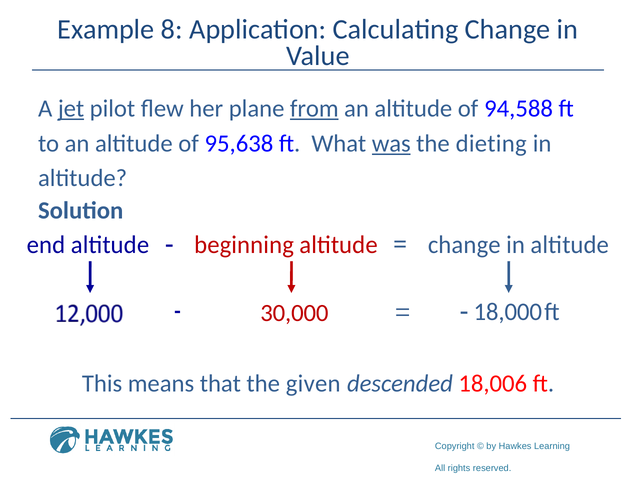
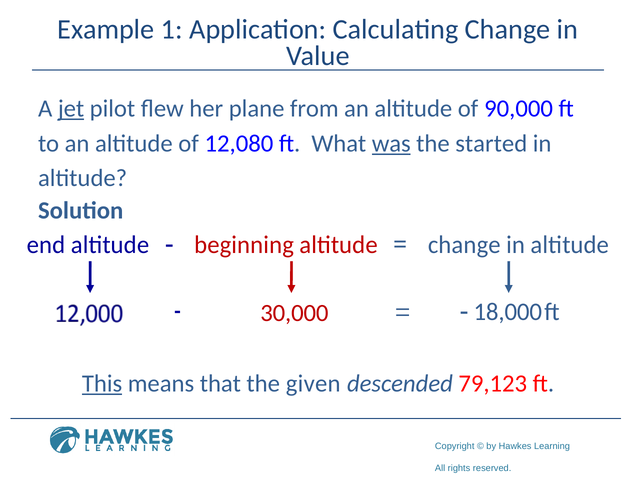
8: 8 -> 1 (172, 30)
from underline: present -> none (314, 109)
94,588: 94,588 -> 90,000 (519, 109)
95,638: 95,638 -> 12,080 (239, 143)
dieting: dieting -> started (491, 143)
This underline: none -> present (102, 384)
18,006: 18,006 -> 79,123 (493, 384)
